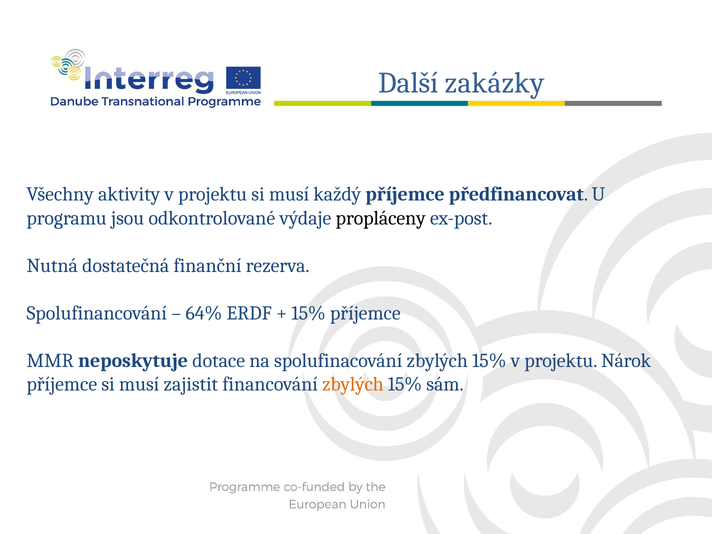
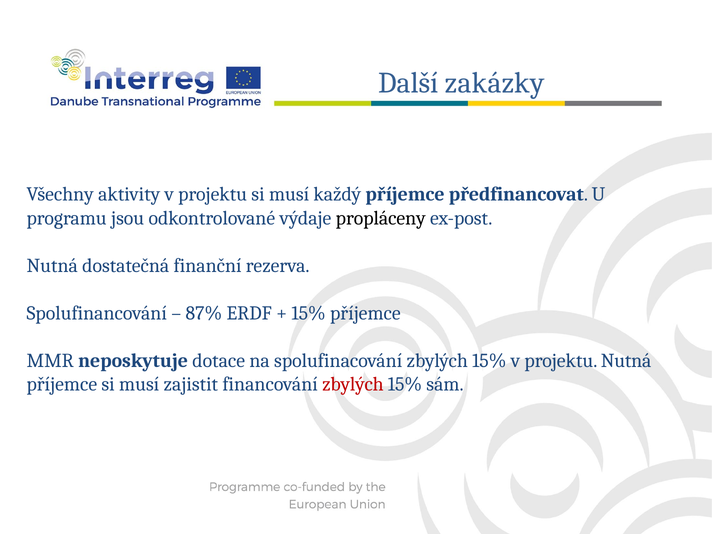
64%: 64% -> 87% (204, 313)
projektu Nárok: Nárok -> Nutná (626, 361)
zbylých colour: orange -> red (353, 384)
